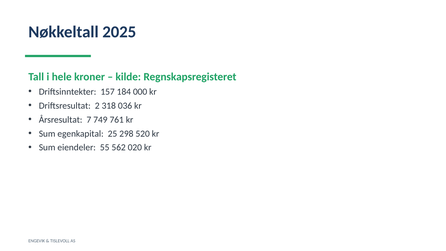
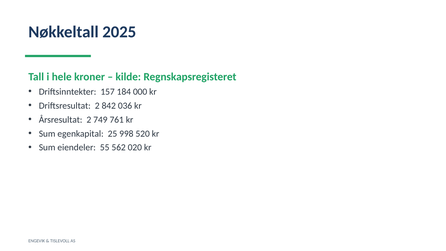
318: 318 -> 842 (109, 106)
Årsresultat 7: 7 -> 2 (89, 120)
298: 298 -> 998 (126, 134)
